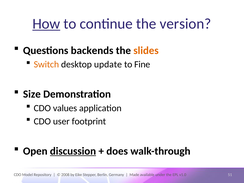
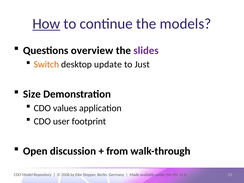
version: version -> models (186, 24)
backends: backends -> overview (92, 50)
slides colour: orange -> purple (146, 50)
Fine: Fine -> Just (142, 64)
discussion underline: present -> none (73, 151)
does: does -> from (117, 151)
